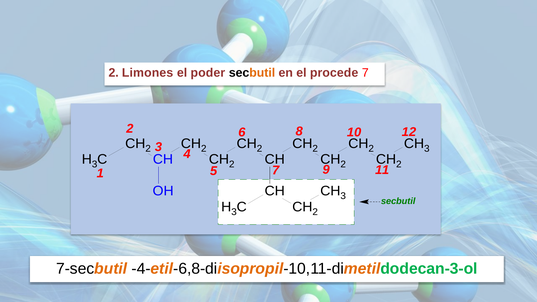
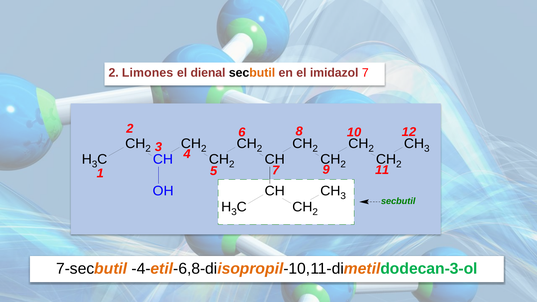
poder: poder -> dienal (208, 73)
procede: procede -> imidazol (334, 73)
